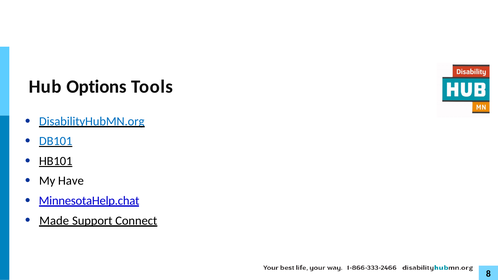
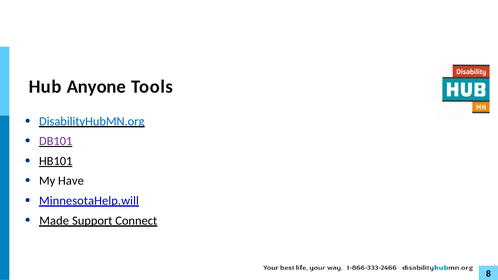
Options: Options -> Anyone (96, 87)
DB101 colour: blue -> purple (56, 141)
MinnesotaHelp.chat: MinnesotaHelp.chat -> MinnesotaHelp.will (89, 201)
